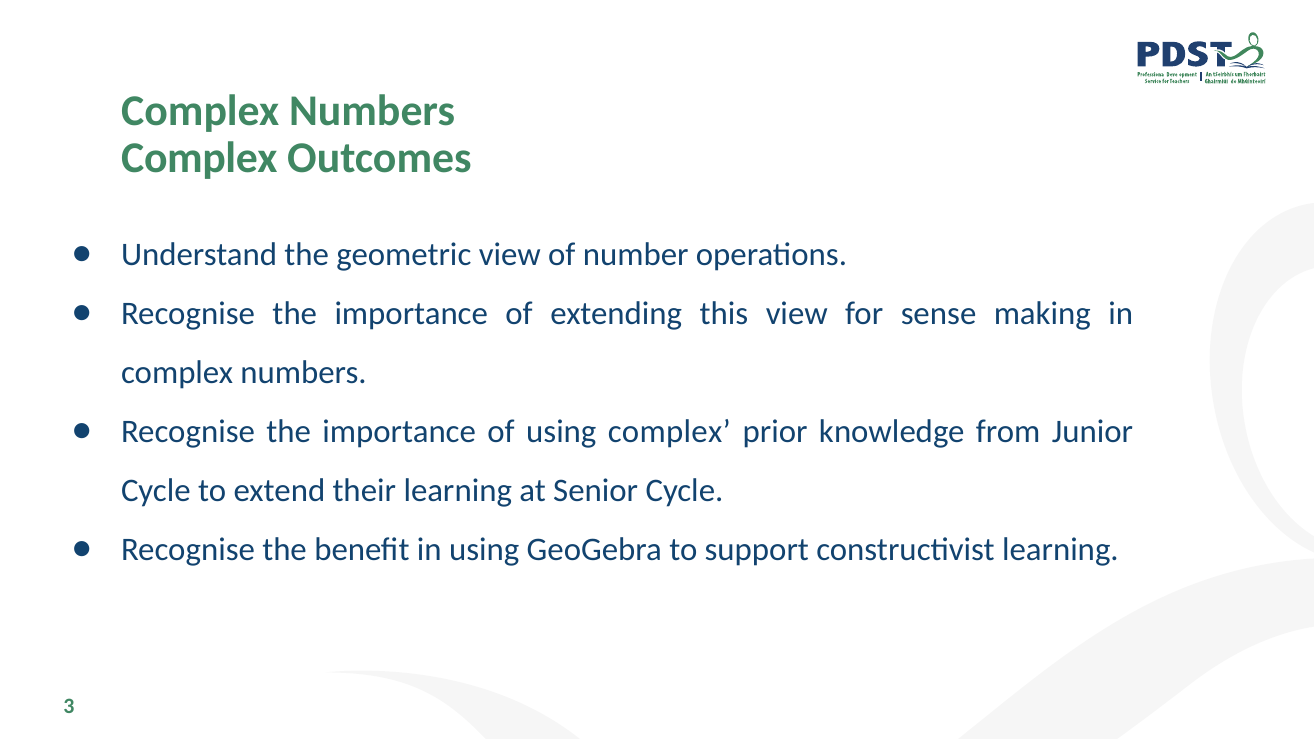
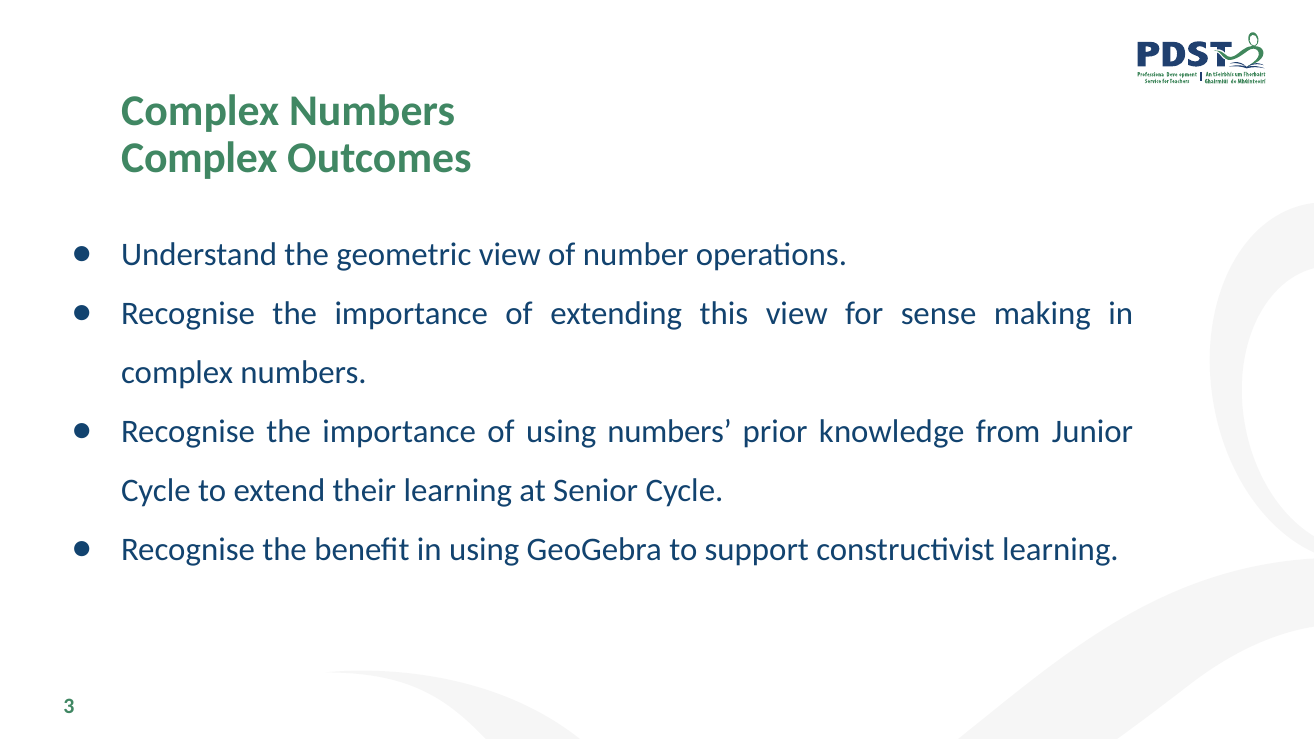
using complex: complex -> numbers (670, 432)
